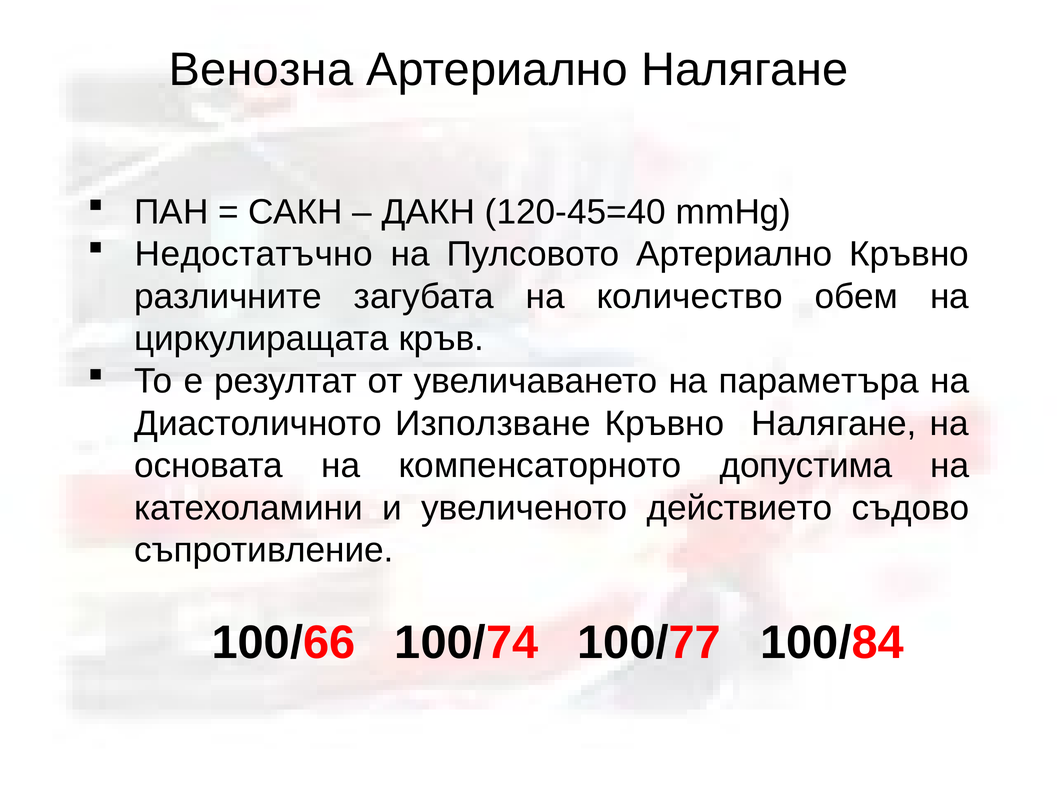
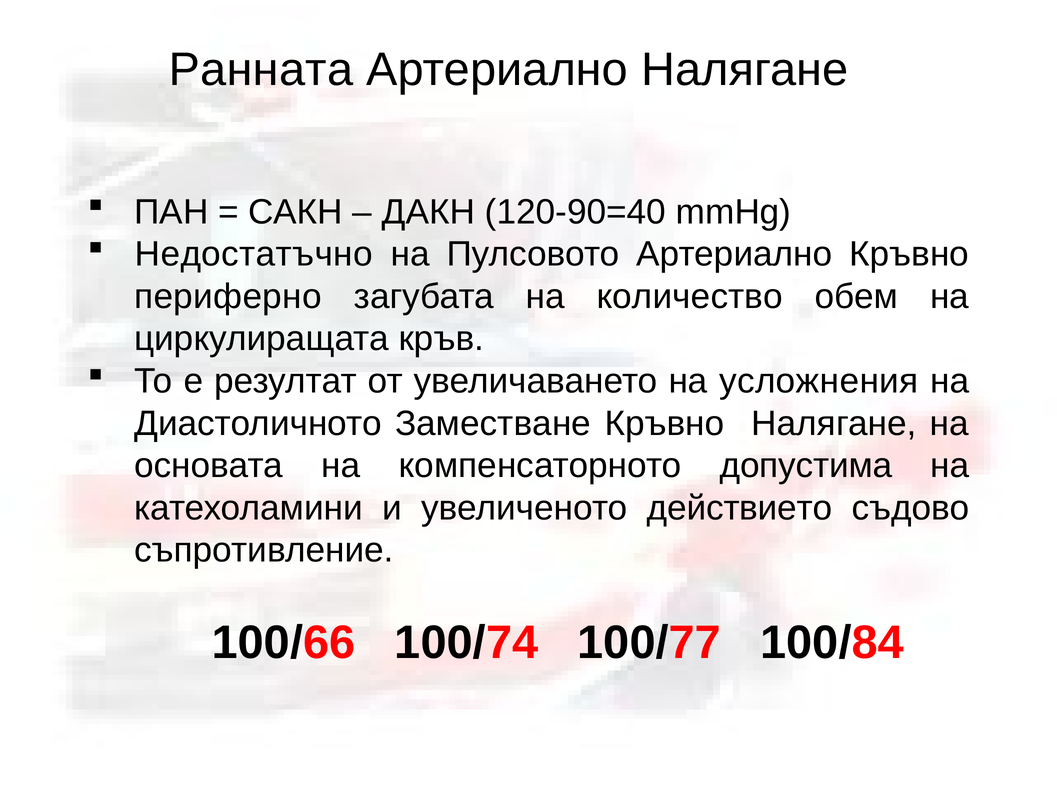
Венозна: Венозна -> Ранната (261, 70)
120-45=40: 120-45=40 -> 120-90=40 (575, 212)
различните: различните -> периферно (228, 296)
параметъра: параметъра -> усложнения (819, 381)
Използване: Използване -> Заместване (493, 423)
